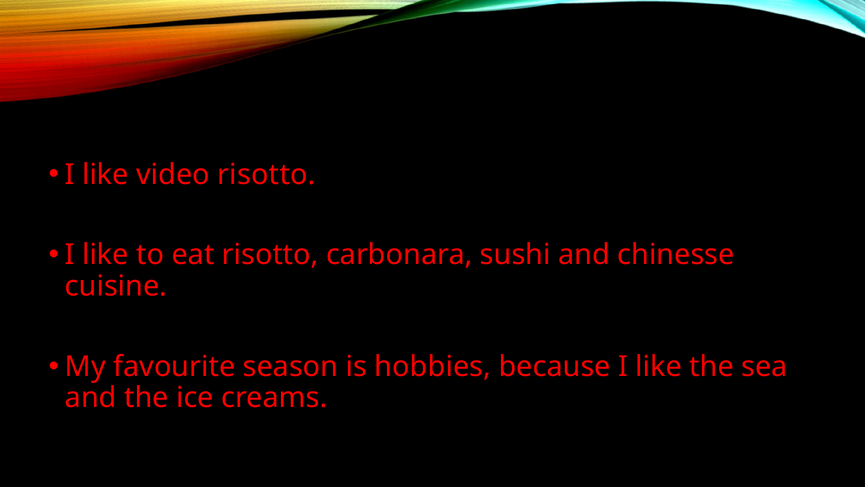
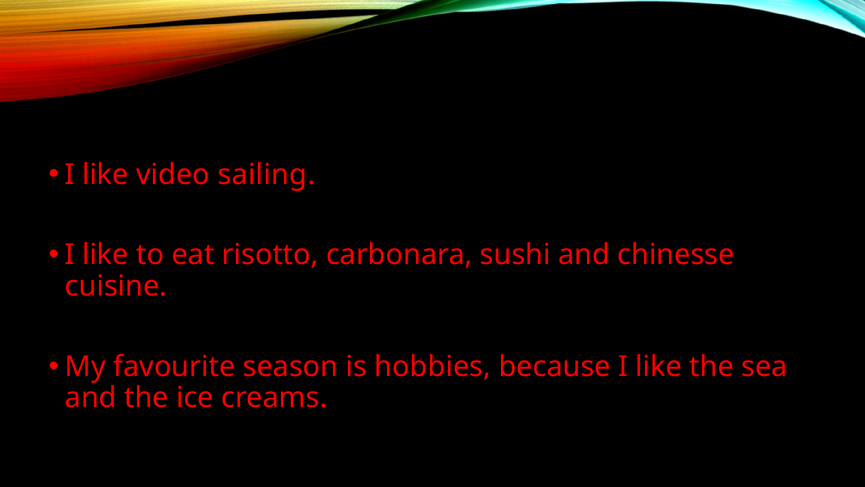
video risotto: risotto -> sailing (266, 174)
